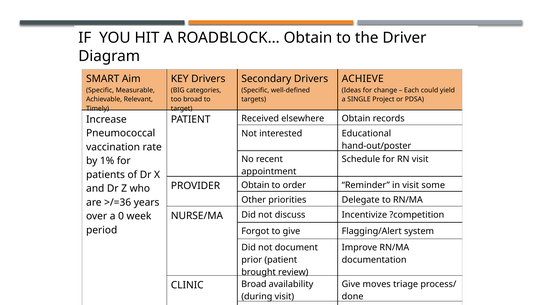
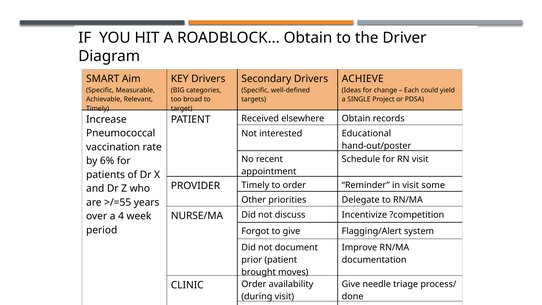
1%: 1% -> 6% (107, 161)
PROVIDER Obtain: Obtain -> Timely (255, 185)
>/=36: >/=36 -> >/=55 (118, 202)
0: 0 -> 4 (121, 216)
review: review -> moves (293, 272)
moves: moves -> needle (377, 284)
CLINIC Broad: Broad -> Order (254, 284)
